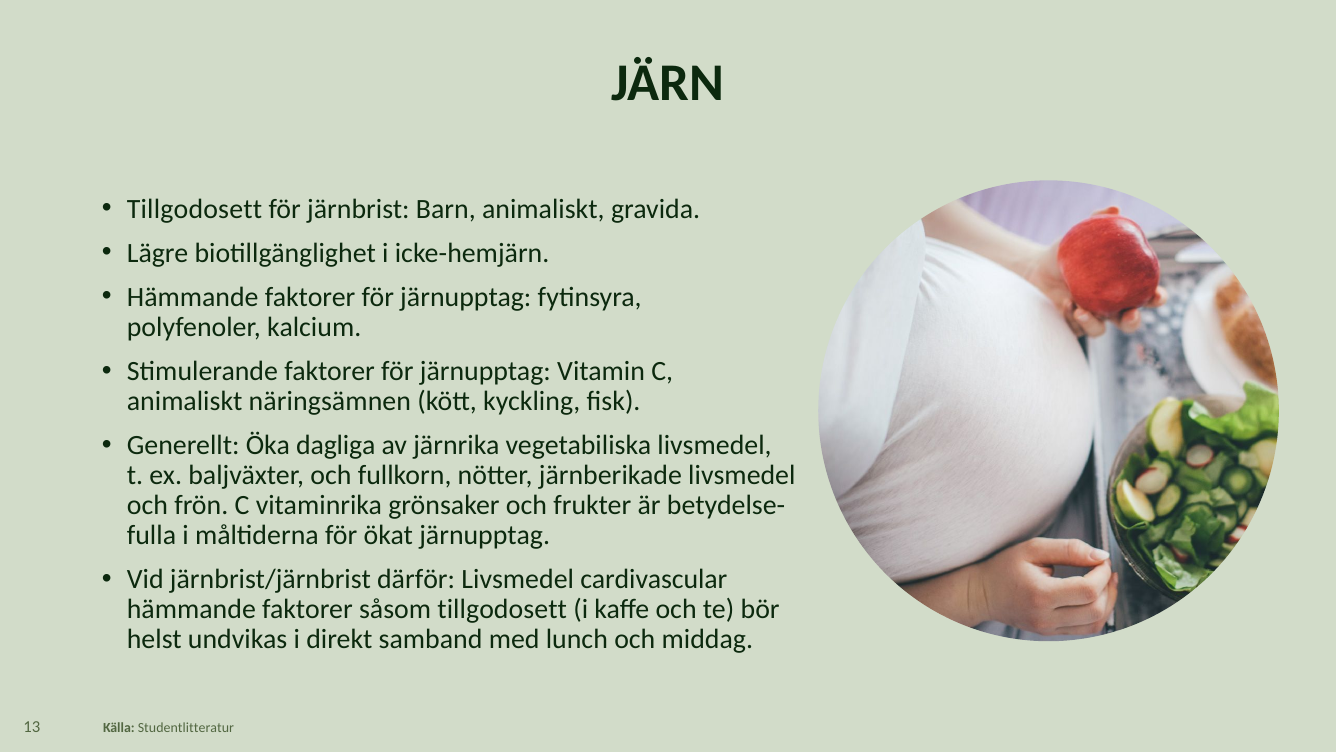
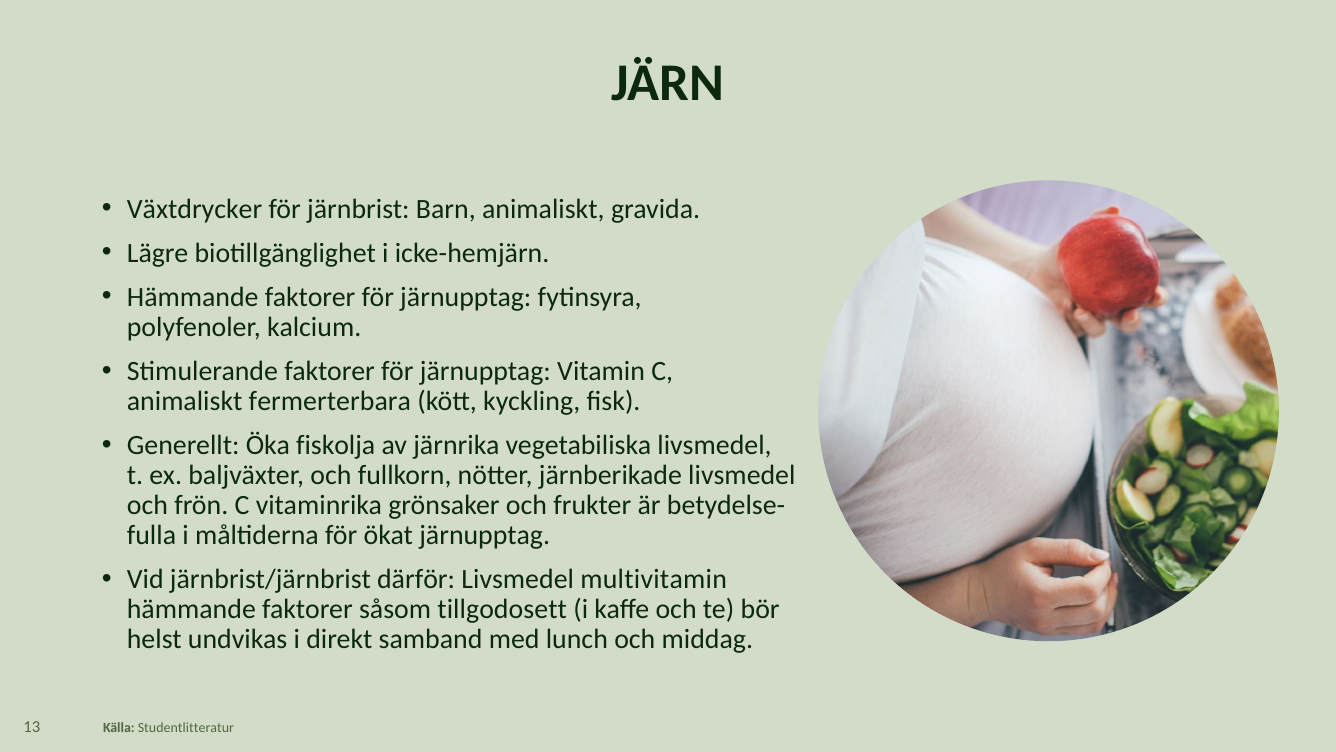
Tillgodosett: Tillgodosett -> Växtdrycker (195, 209)
näringsämnen: näringsämnen -> fermerterbara (330, 401)
dagliga: dagliga -> fiskolja (336, 445)
cardivascular: cardivascular -> multivitamin (654, 579)
